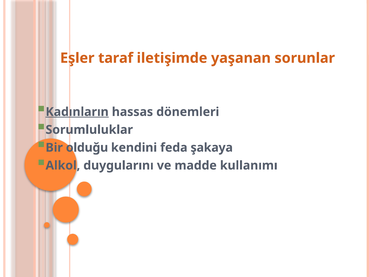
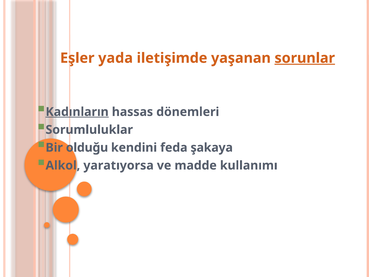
taraf: taraf -> yada (116, 58)
sorunlar underline: none -> present (305, 58)
duygularını: duygularını -> yaratıyorsa (119, 165)
